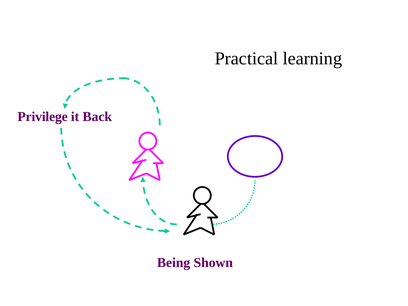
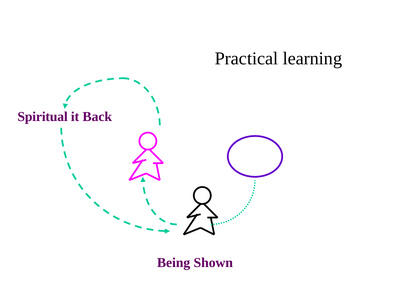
Privilege: Privilege -> Spiritual (43, 117)
